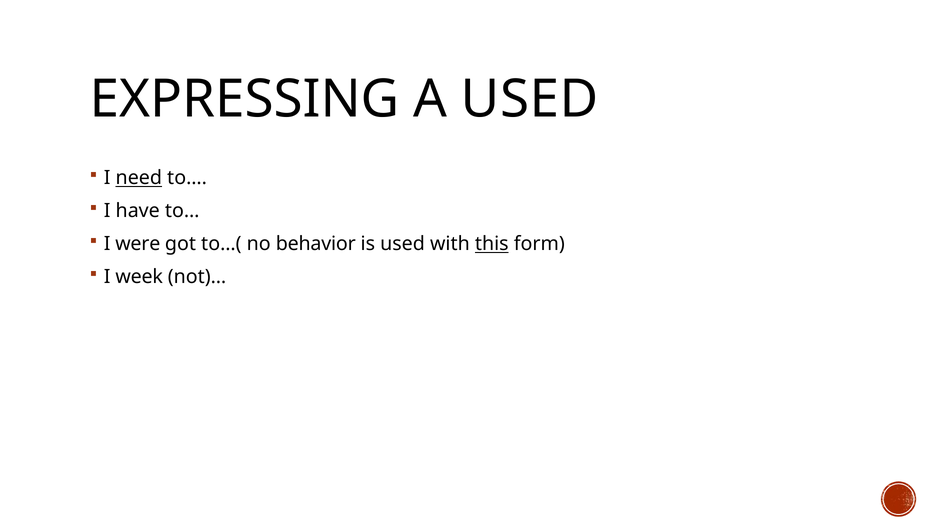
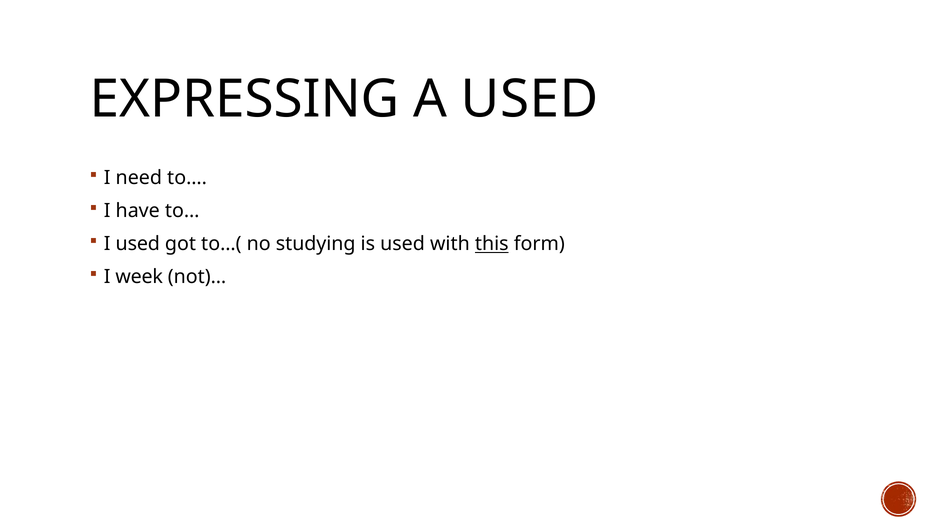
need underline: present -> none (139, 178)
I were: were -> used (138, 244)
behavior: behavior -> studying (316, 244)
